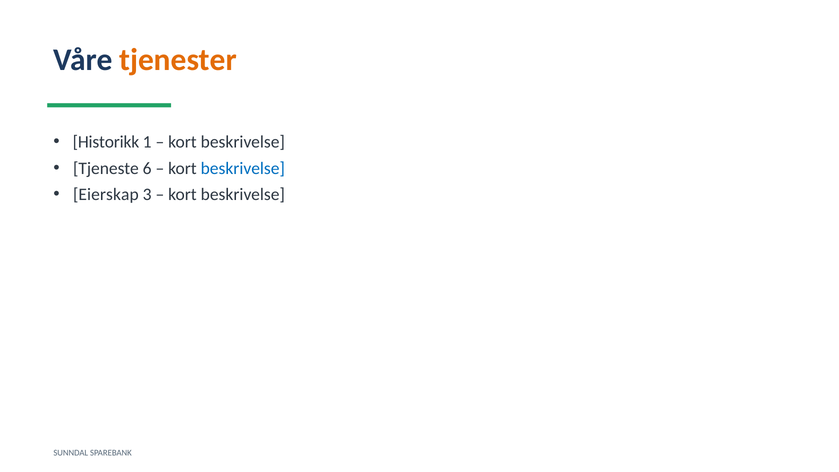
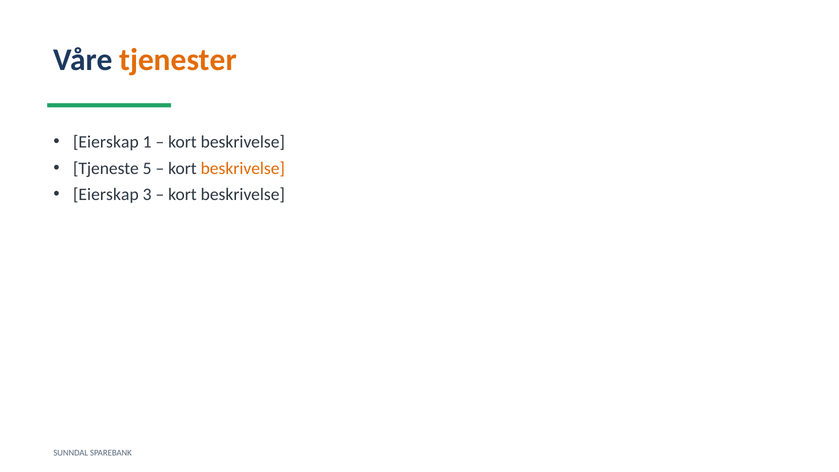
Historikk: Historikk -> Eierskap (106, 142)
6: 6 -> 5 (147, 168)
beskrivelse colour: blue -> orange (243, 168)
